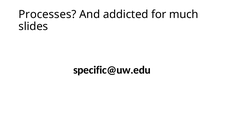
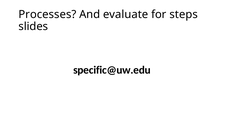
addicted: addicted -> evaluate (126, 14)
much: much -> steps (184, 14)
